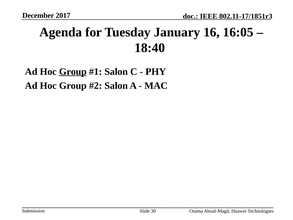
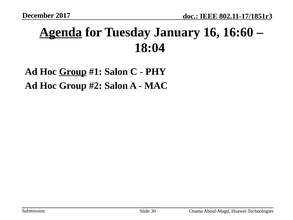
Agenda underline: none -> present (61, 32)
16:05: 16:05 -> 16:60 (238, 32)
18:40: 18:40 -> 18:04 (150, 48)
